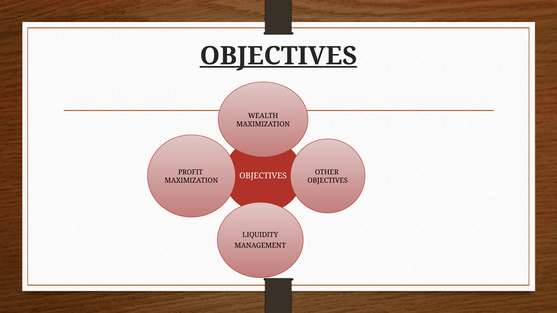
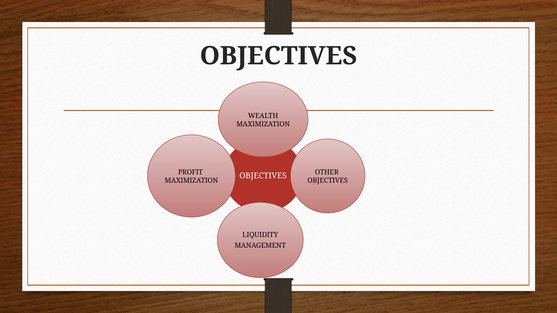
OBJECTIVES underline: present -> none (278, 56)
